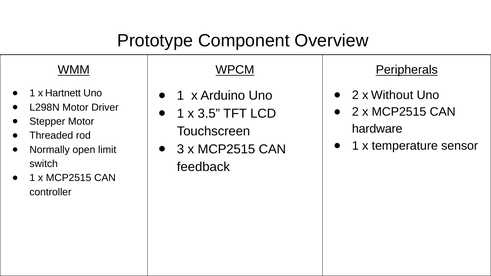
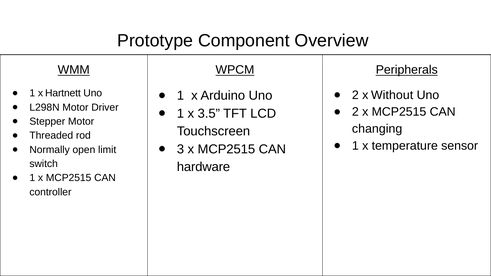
hardware: hardware -> changing (377, 129)
feedback: feedback -> hardware (204, 167)
